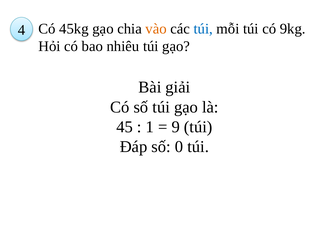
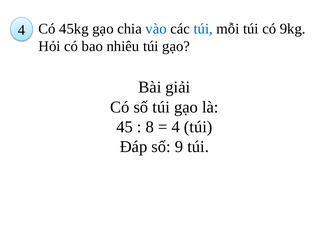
vào colour: orange -> blue (156, 29)
1: 1 -> 8 (150, 127)
9: 9 -> 4 (176, 127)
0: 0 -> 9 (179, 147)
